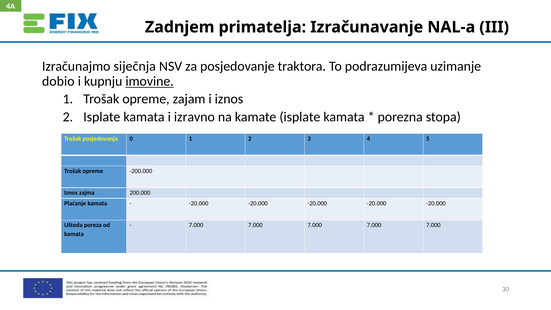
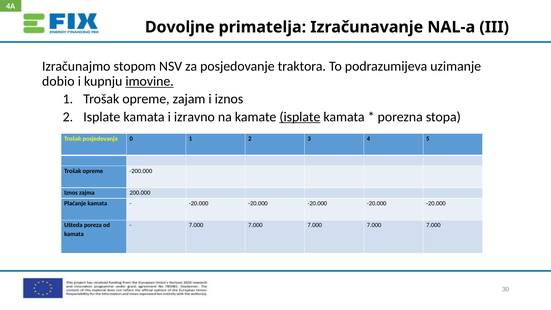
Zadnjem: Zadnjem -> Dovoljne (180, 27)
siječnja: siječnja -> stopom (135, 66)
isplate underline: none -> present (300, 117)
